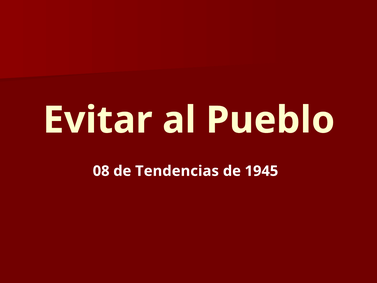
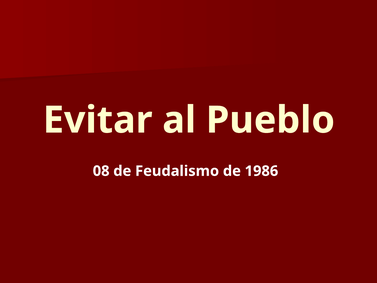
Tendencias: Tendencias -> Feudalismo (177, 171)
1945: 1945 -> 1986 (261, 171)
